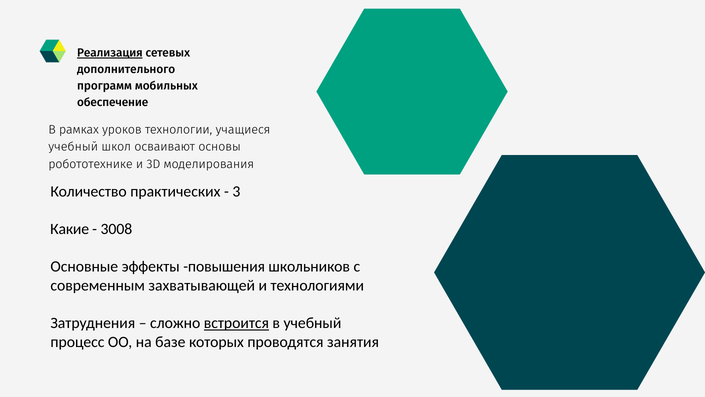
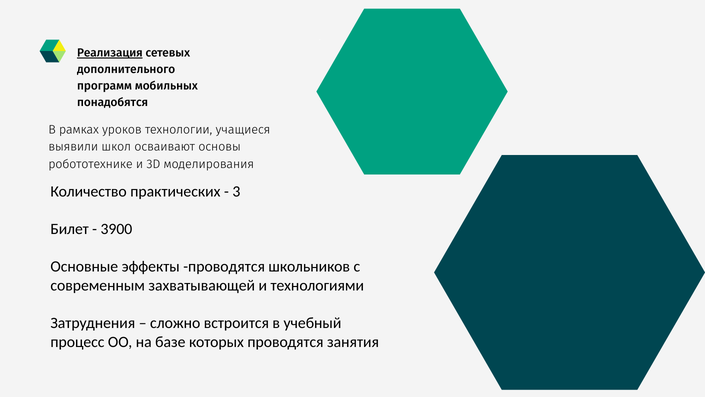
обеспечение: обеспечение -> понадобятся (113, 102)
учебный: учебный -> выявили (73, 147)
Какие: Какие -> Билет (70, 229)
3008: 3008 -> 3900 (116, 229)
эффекты повышения: повышения -> проводятся (224, 266)
встроится underline: present -> none (236, 323)
